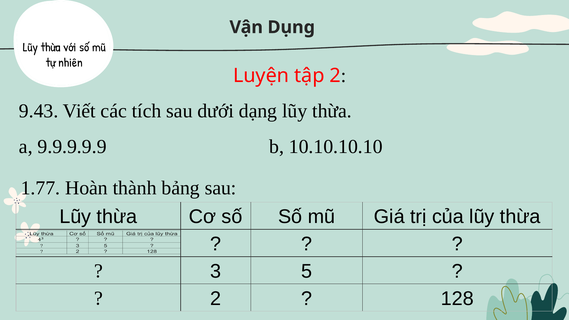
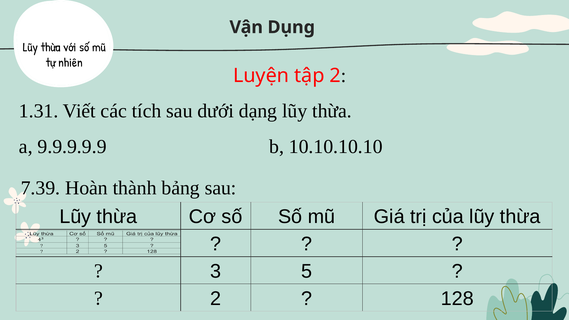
9.43: 9.43 -> 1.31 (39, 111)
1.77: 1.77 -> 7.39 (40, 188)
